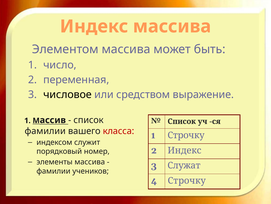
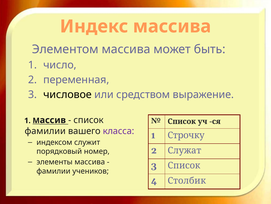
класса colour: red -> purple (119, 131)
2 Индекс: Индекс -> Служат (184, 150)
3 Служат: Служат -> Список (184, 165)
4 Строчку: Строчку -> Столбик (187, 180)
